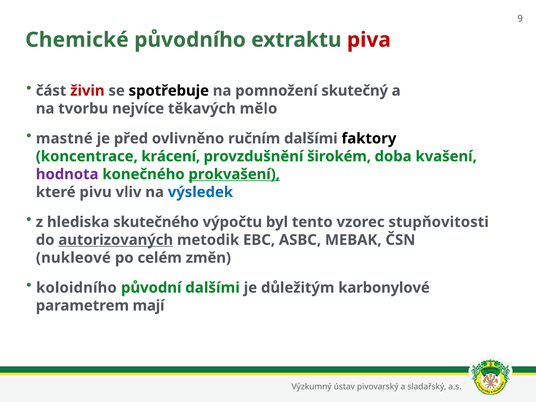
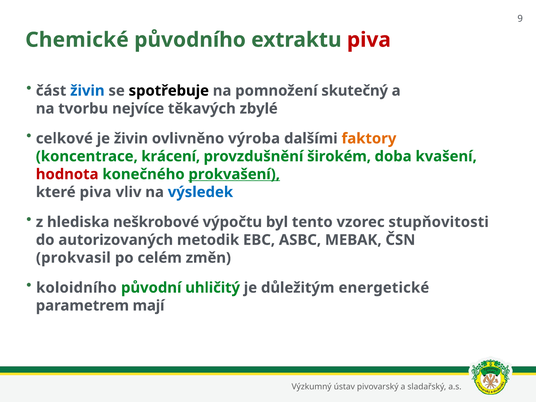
živin colour: red -> blue (87, 91)
mělo: mělo -> zbylé (259, 109)
mastné: mastné -> celkové (64, 139)
je před: před -> živin (131, 139)
ručním: ručním -> výroba (254, 139)
faktory colour: black -> orange (369, 139)
hodnota colour: purple -> red (67, 174)
které pivu: pivu -> piva (96, 192)
skutečného: skutečného -> neškrobové (156, 222)
autorizovaných underline: present -> none (116, 240)
nukleové: nukleové -> prokvasil (73, 258)
původní dalšími: dalšími -> uhličitý (213, 288)
karbonylové: karbonylové -> energetické (384, 288)
